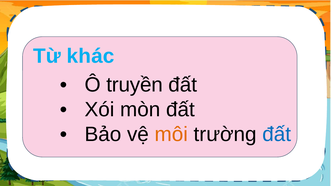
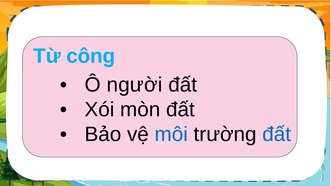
khác: khác -> công (91, 56)
truyền: truyền -> người (134, 85)
môi colour: orange -> blue (171, 135)
